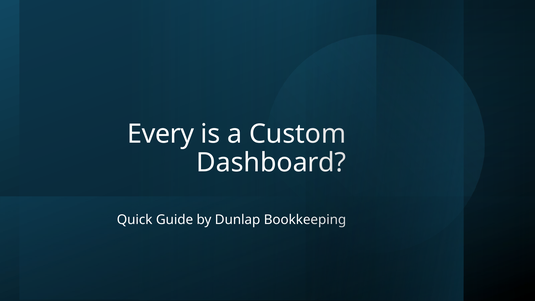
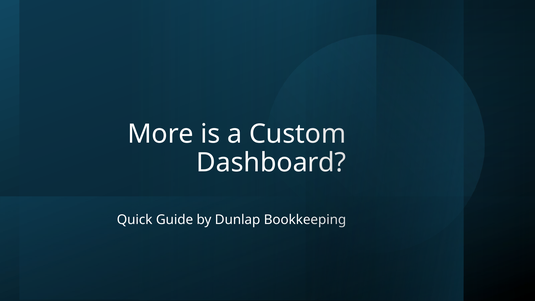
Every: Every -> More (161, 134)
